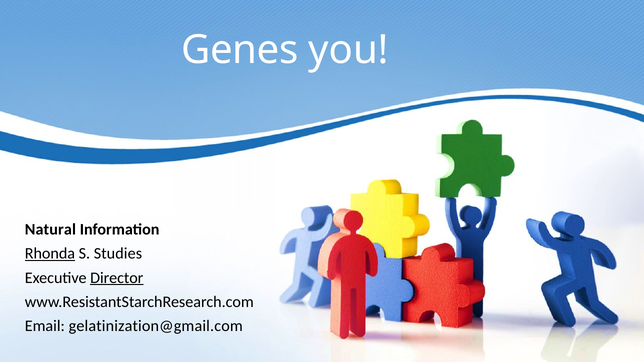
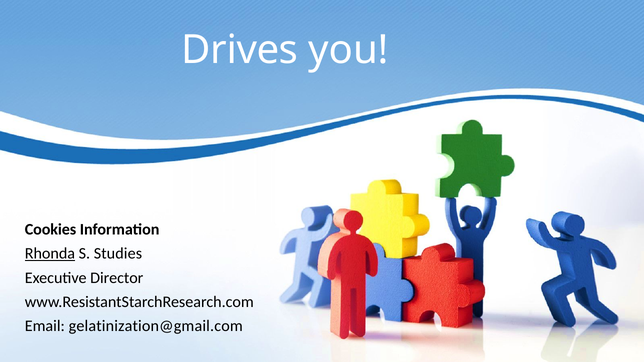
Genes: Genes -> Drives (240, 50)
Natural: Natural -> Cookies (51, 230)
Director underline: present -> none (117, 278)
